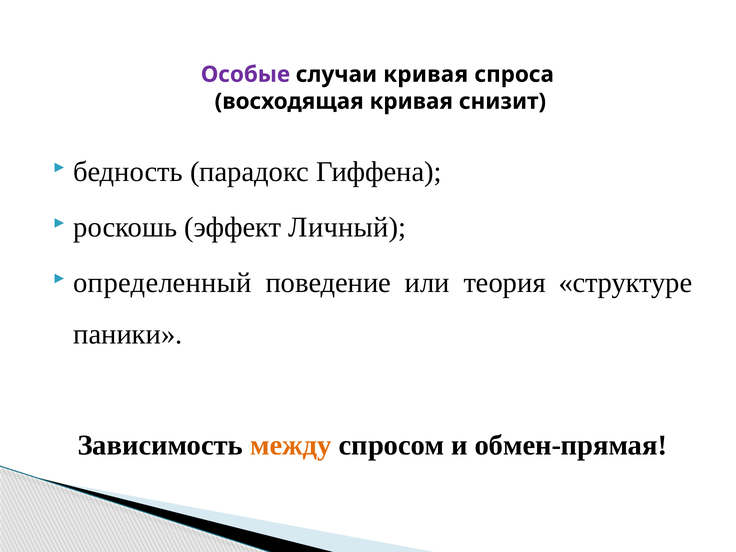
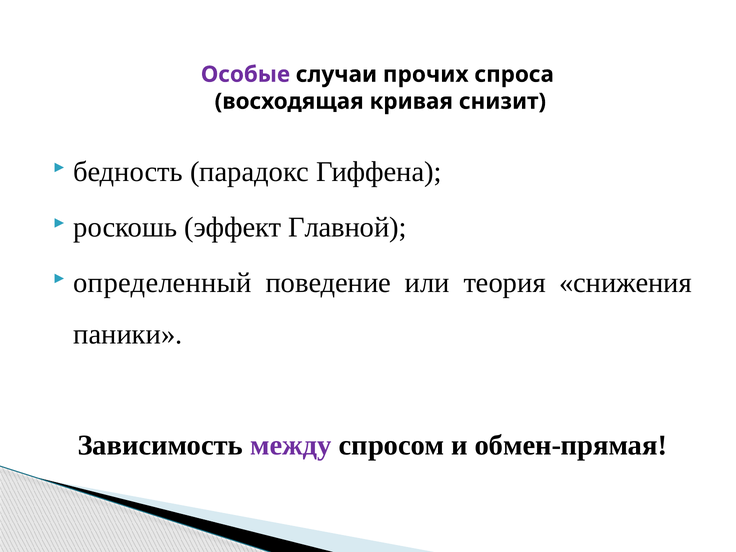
случаи кривая: кривая -> прочих (426, 74)
Личный: Личный -> Главной (348, 227)
структуре: структуре -> снижения (626, 283)
между colour: orange -> purple (291, 445)
